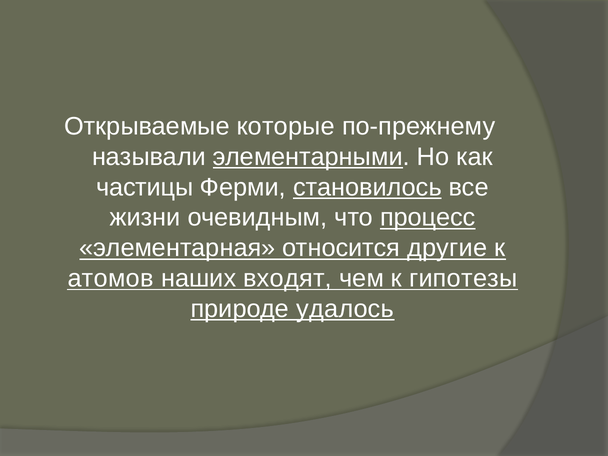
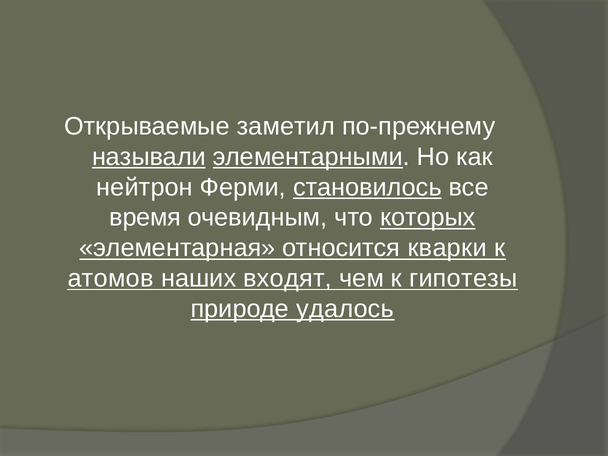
которые: которые -> заметил (286, 126)
называли underline: none -> present (149, 157)
частицы: частицы -> нейтрон (145, 187)
жизни: жизни -> время (145, 218)
процесс: процесс -> которых (428, 218)
другие: другие -> кварки (447, 248)
